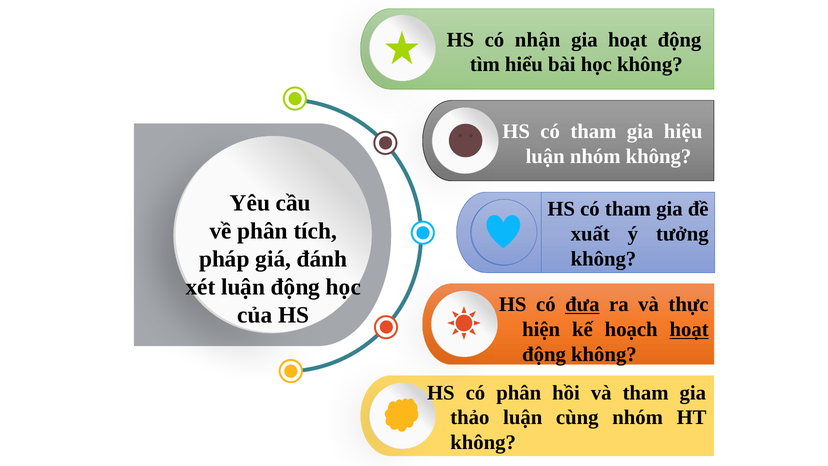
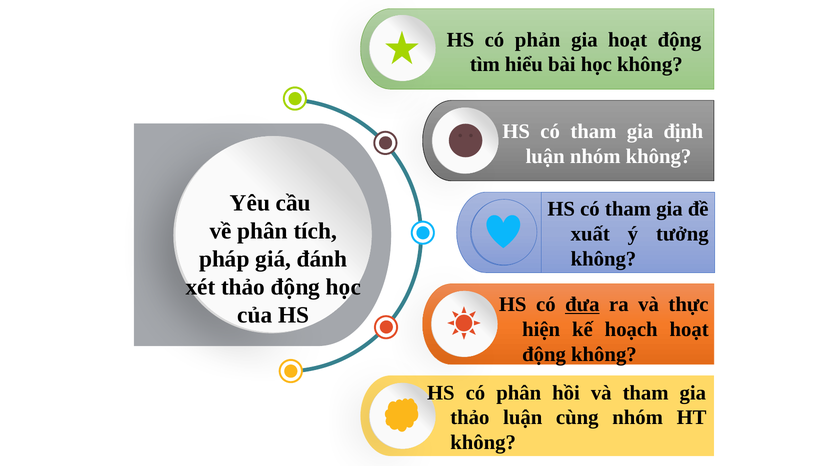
nhận: nhận -> phản (538, 40)
hiệu: hiệu -> định (683, 131)
xét luận: luận -> thảo (243, 287)
hoạt underline: present -> none (689, 329)
